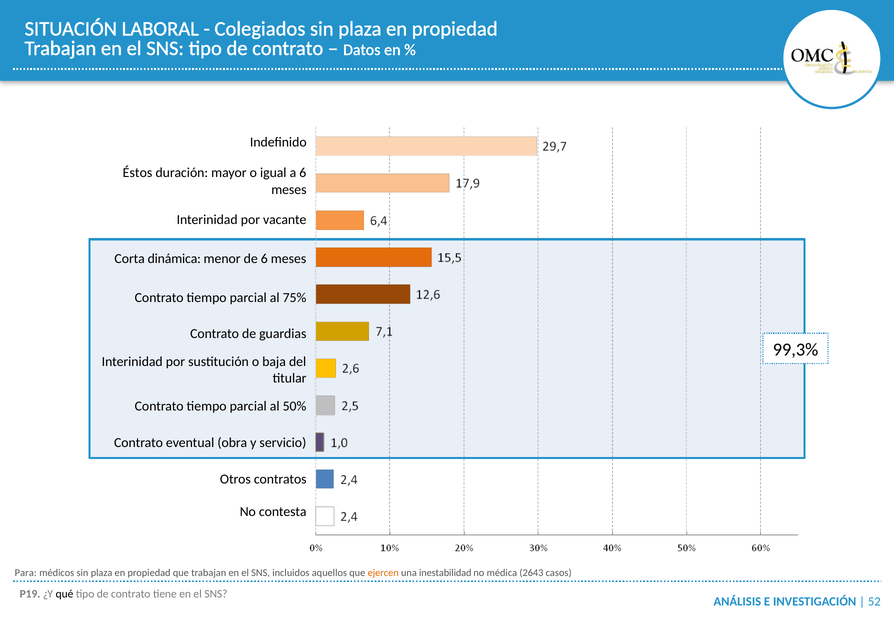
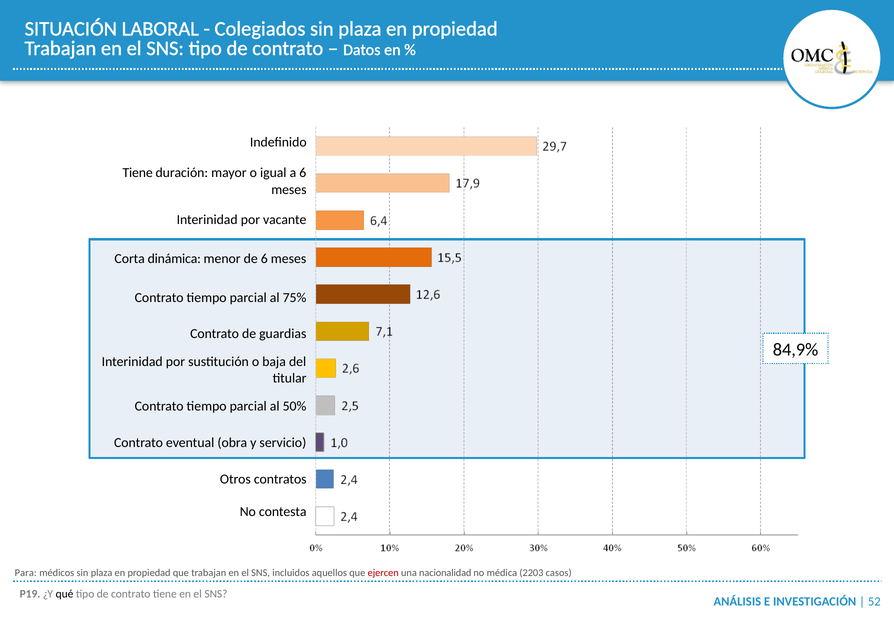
Éstos: Éstos -> Tiene (138, 173)
99,3%: 99,3% -> 84,9% (796, 350)
ejercen colour: orange -> red (383, 573)
inestabilidad: inestabilidad -> nacionalidad (445, 573)
2643: 2643 -> 2203 (531, 573)
